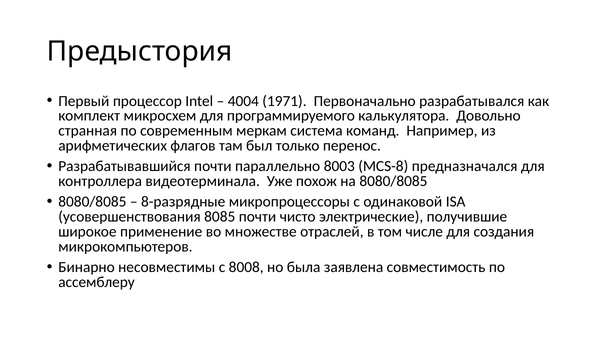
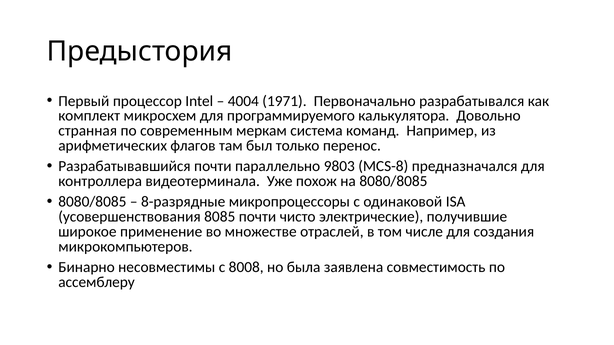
8003: 8003 -> 9803 (339, 167)
